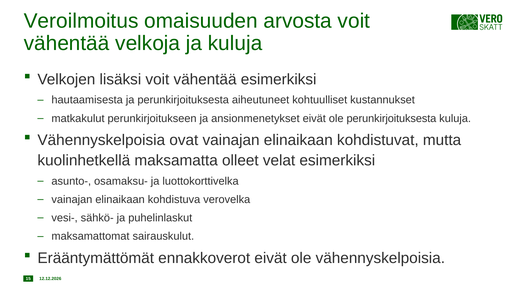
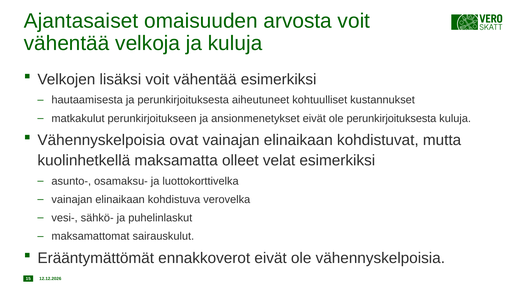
Veroilmoitus: Veroilmoitus -> Ajantasaiset (81, 21)
